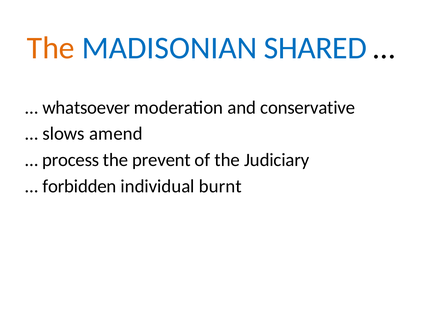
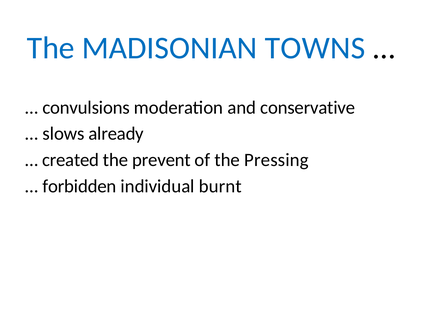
The colour: orange -> blue (51, 48)
SHARED: SHARED -> TOWNS (315, 48)
whatsoever: whatsoever -> convulsions (86, 107)
amend: amend -> already (116, 134)
process: process -> created (71, 160)
Judiciary: Judiciary -> Pressing (277, 160)
